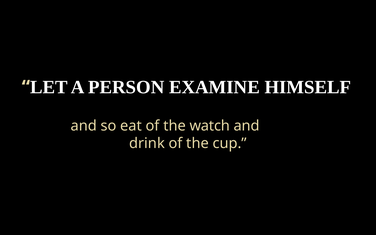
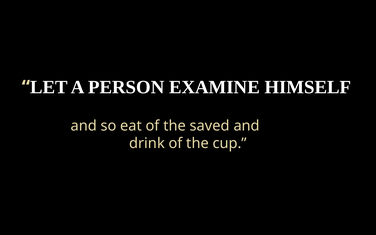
watch: watch -> saved (210, 126)
